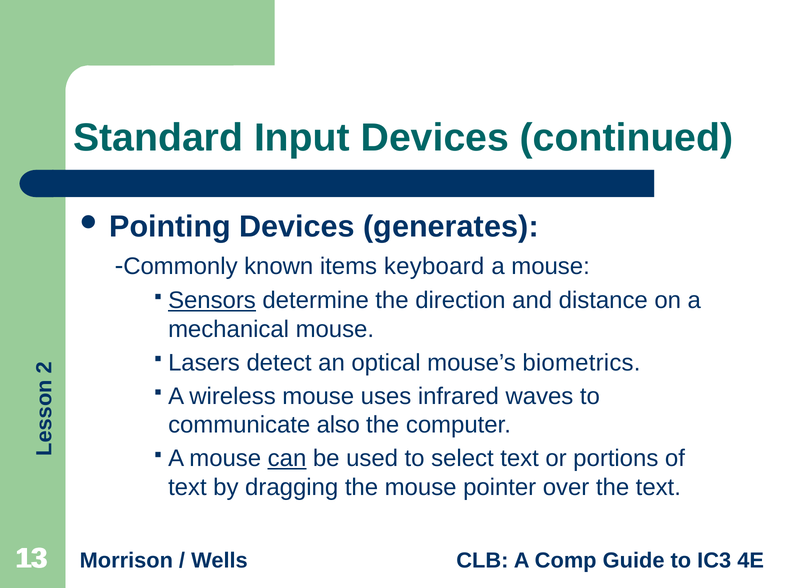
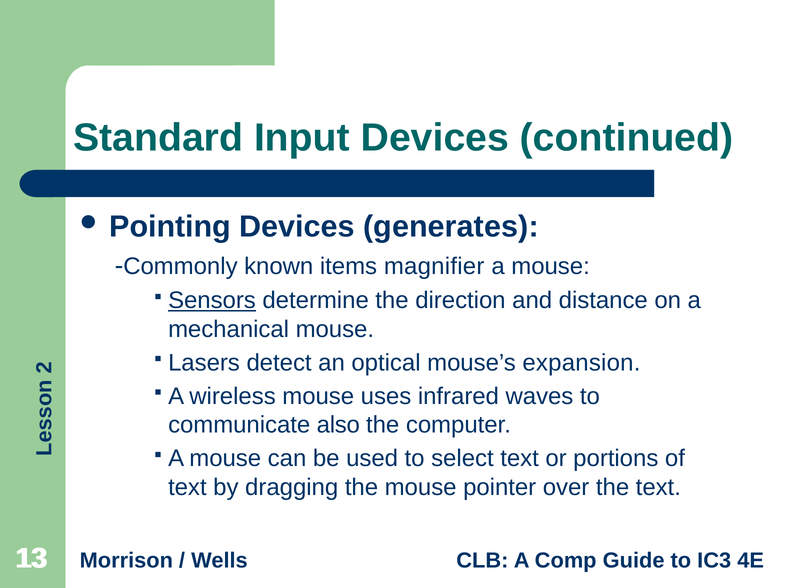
keyboard: keyboard -> magnifier (434, 267)
biometrics: biometrics -> expansion (581, 363)
can underline: present -> none (287, 459)
